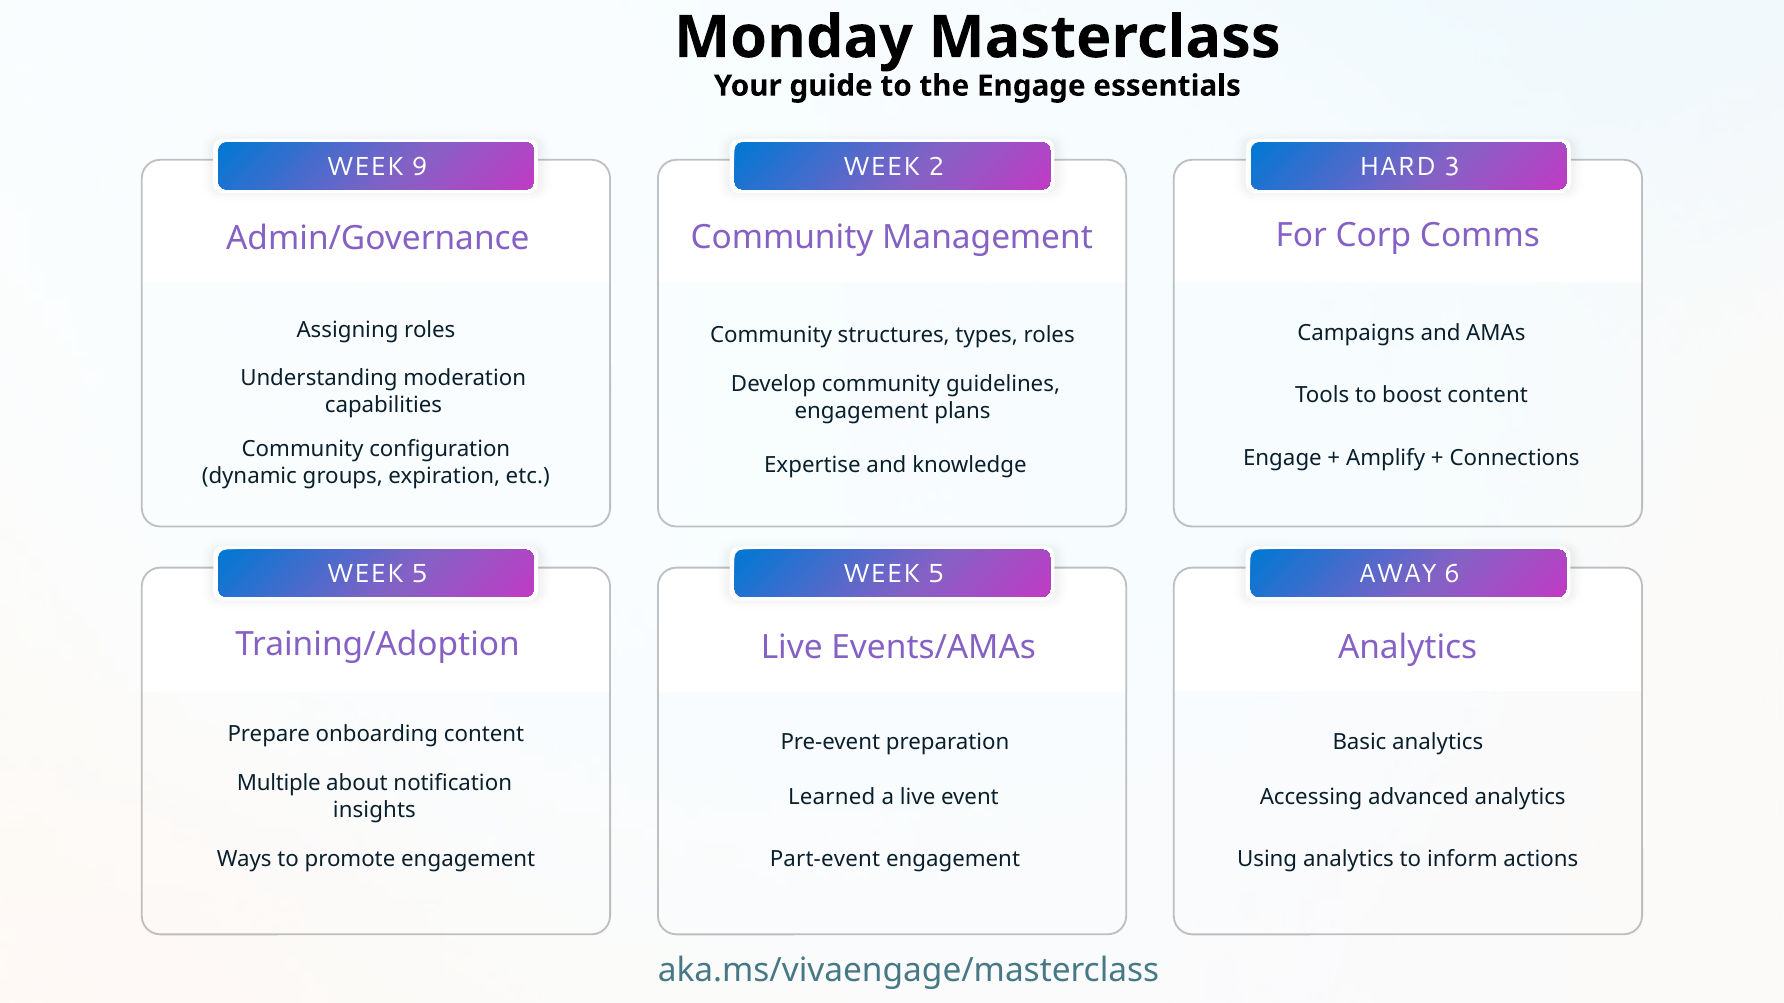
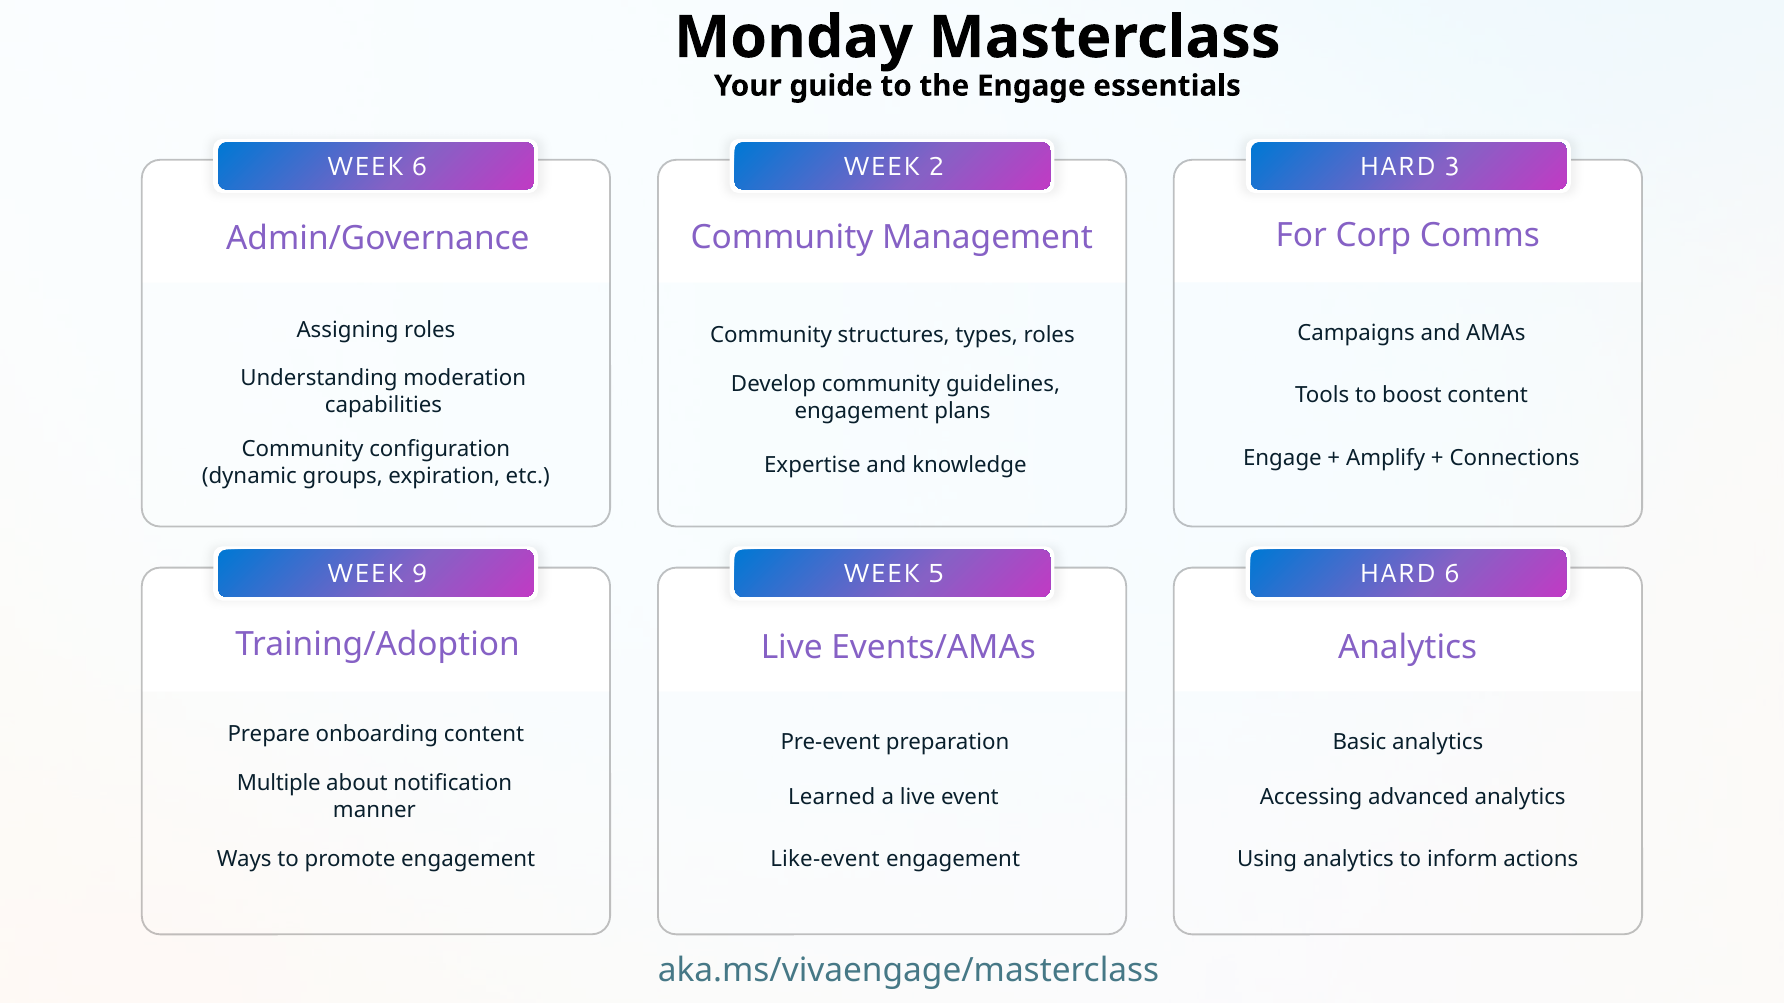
WEEK 9: 9 -> 6 (420, 167)
5: 5 -> 9 (420, 574)
5 AWAY: AWAY -> HARD (1397, 574)
insights: insights -> manner (374, 811)
Part-event: Part-event -> Like-event (825, 860)
